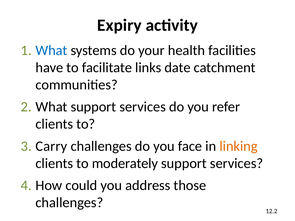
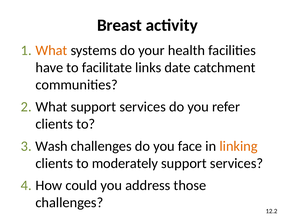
Expiry: Expiry -> Breast (120, 25)
What colour: blue -> orange (51, 50)
Carry: Carry -> Wash (52, 146)
